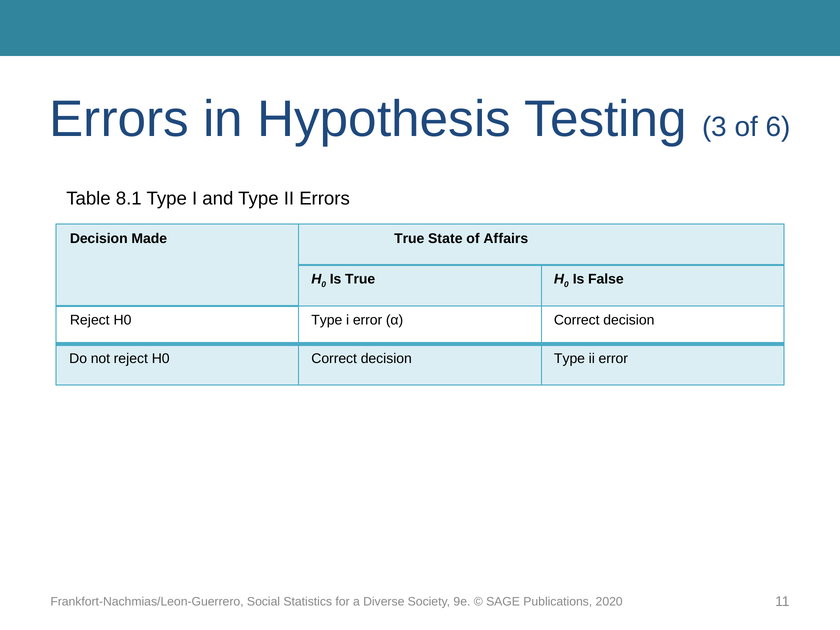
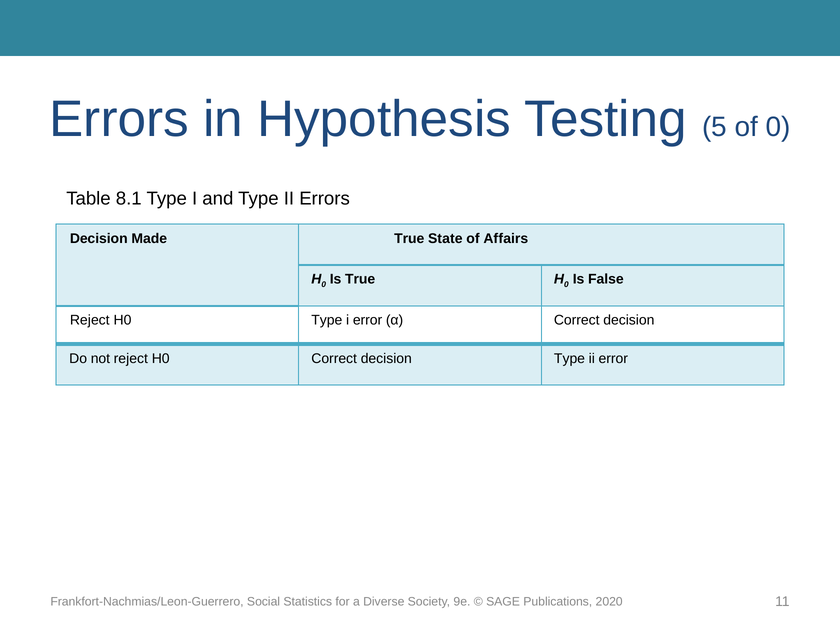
3: 3 -> 5 (715, 127)
of 6: 6 -> 0 (778, 127)
